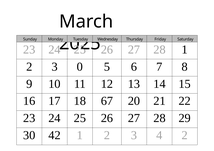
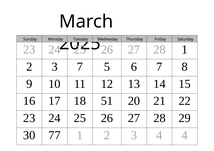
3 0: 0 -> 7 (80, 67)
67: 67 -> 51 (107, 101)
42: 42 -> 77 (55, 136)
4 2: 2 -> 4 (185, 136)
